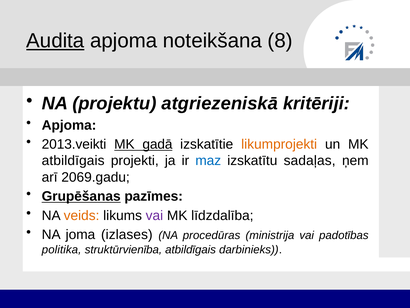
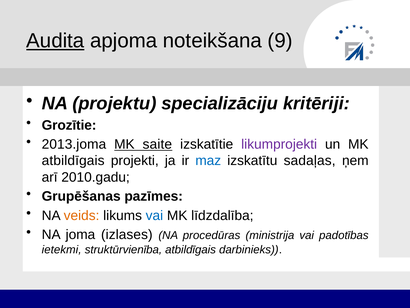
8: 8 -> 9 (280, 41)
atgriezeniskā: atgriezeniskā -> specializāciju (220, 103)
Apjoma: Apjoma -> Grozītie (69, 125)
2013.veikti: 2013.veikti -> 2013.joma (74, 144)
gadā: gadā -> saite (157, 144)
likumprojekti colour: orange -> purple (279, 144)
2069.gadu: 2069.gadu -> 2010.gadu (96, 177)
Grupēšanas underline: present -> none (81, 196)
vai colour: purple -> blue (154, 215)
politika: politika -> ietekmi (62, 249)
